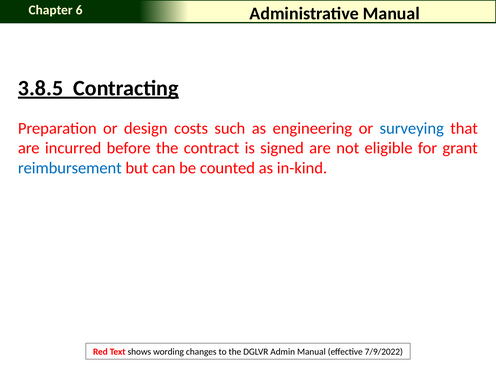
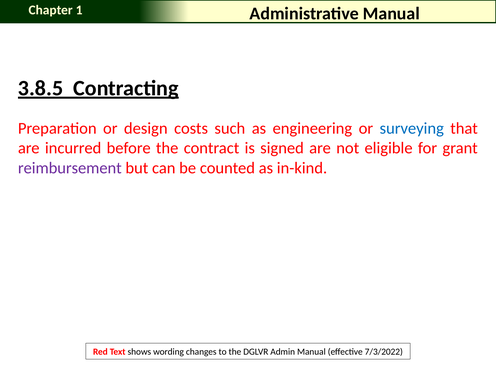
6: 6 -> 1 (79, 10)
reimbursement colour: blue -> purple (70, 168)
7/9/2022: 7/9/2022 -> 7/3/2022 (384, 352)
